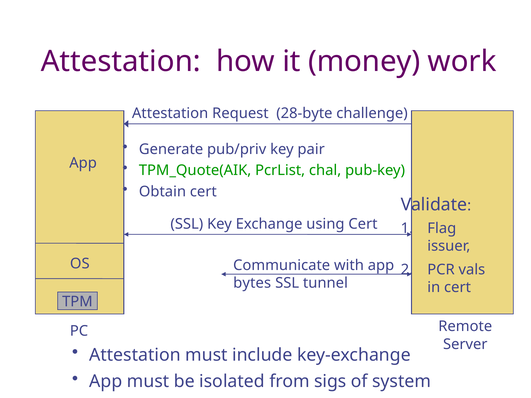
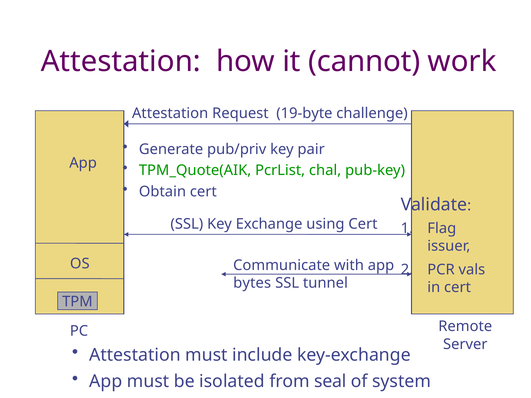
money: money -> cannot (364, 61)
28-byte: 28-byte -> 19-byte (304, 113)
sigs: sigs -> seal (330, 382)
